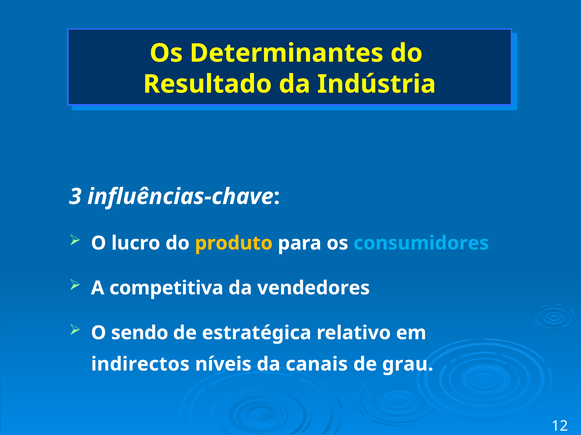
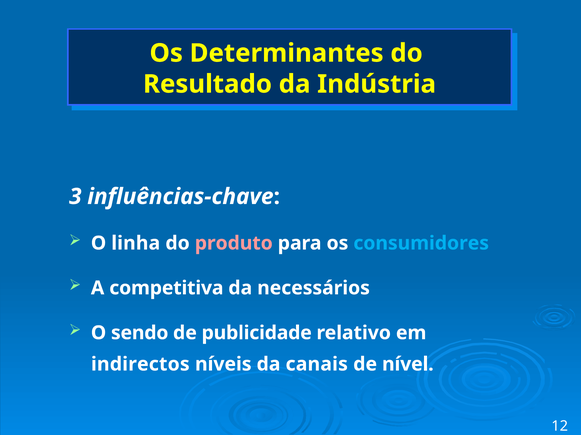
lucro: lucro -> linha (136, 244)
produto colour: yellow -> pink (234, 244)
vendedores: vendedores -> necessários (314, 288)
estratégica: estratégica -> publicidade (257, 333)
grau: grau -> nível (408, 365)
